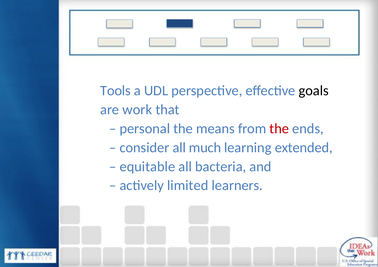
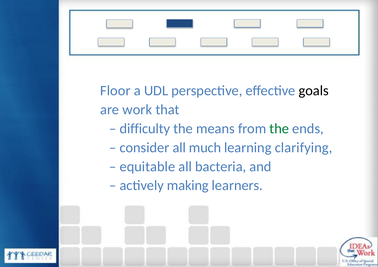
Tools: Tools -> Floor (115, 91)
personal: personal -> difficulty (145, 129)
the colour: red -> green (279, 129)
extended: extended -> clarifying (304, 148)
limited: limited -> making (188, 186)
